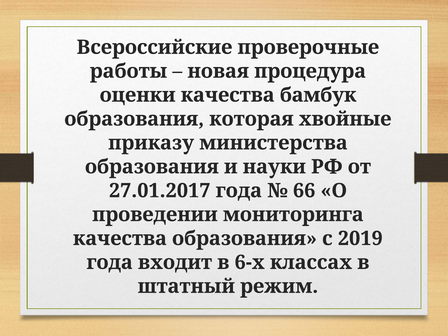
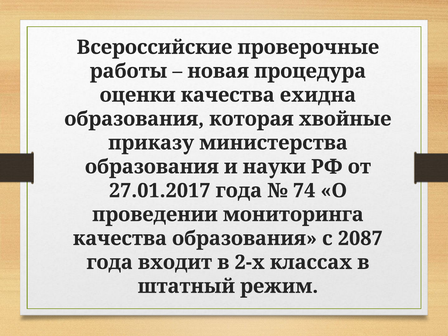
бамбук: бамбук -> ехидна (318, 95)
66: 66 -> 74 (304, 191)
2019: 2019 -> 2087 (360, 238)
6-х: 6-х -> 2-х (250, 262)
